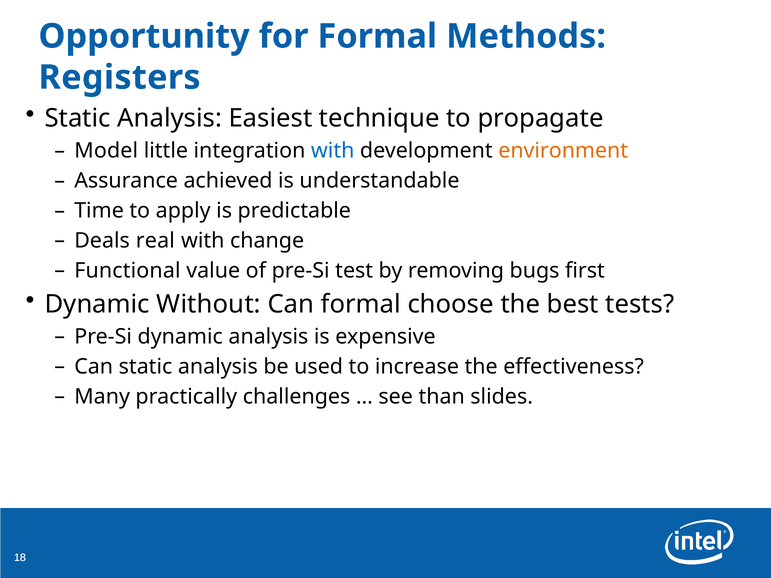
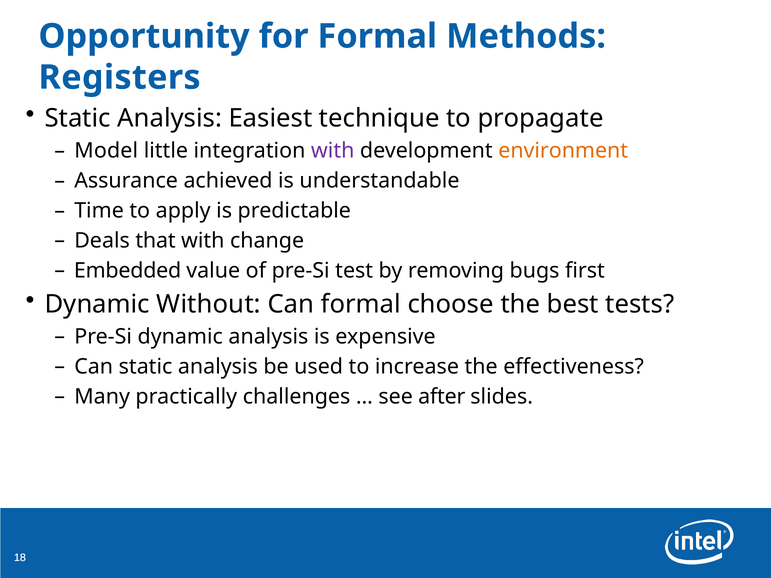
with colour: blue -> purple (333, 151)
real: real -> that (156, 241)
Functional: Functional -> Embedded (128, 271)
than: than -> after (442, 397)
